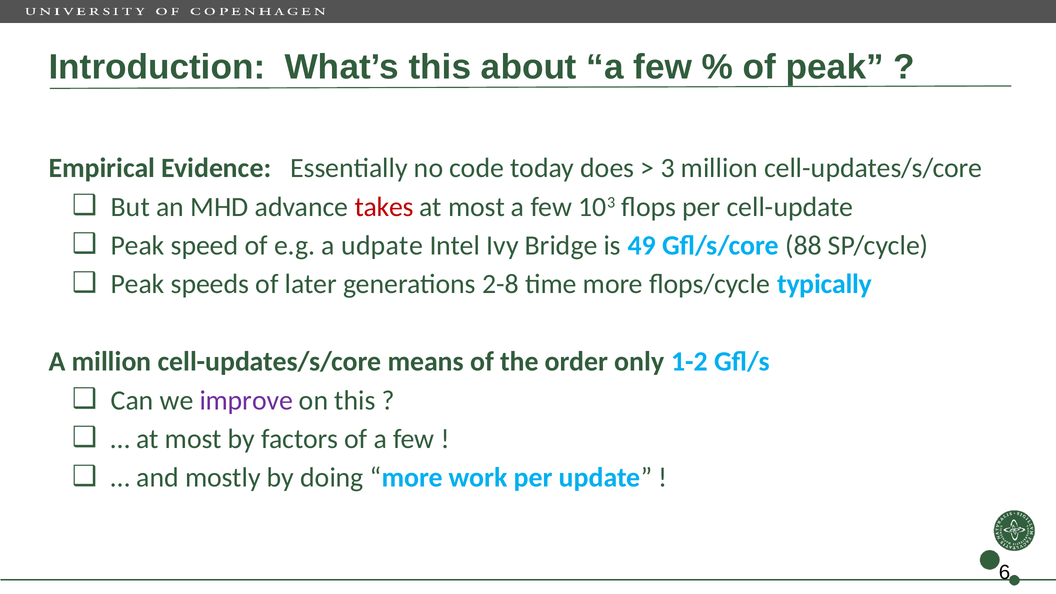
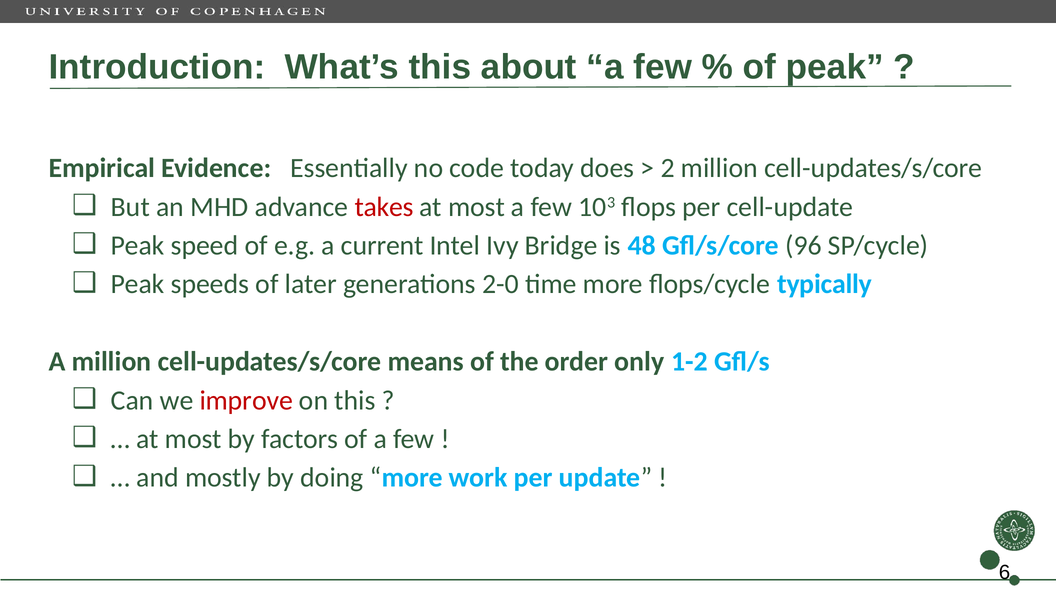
3: 3 -> 2 (668, 168)
udpate: udpate -> current (382, 246)
49: 49 -> 48 (642, 246)
88: 88 -> 96 (803, 246)
2-8: 2-8 -> 2-0 (500, 284)
improve colour: purple -> red (246, 400)
